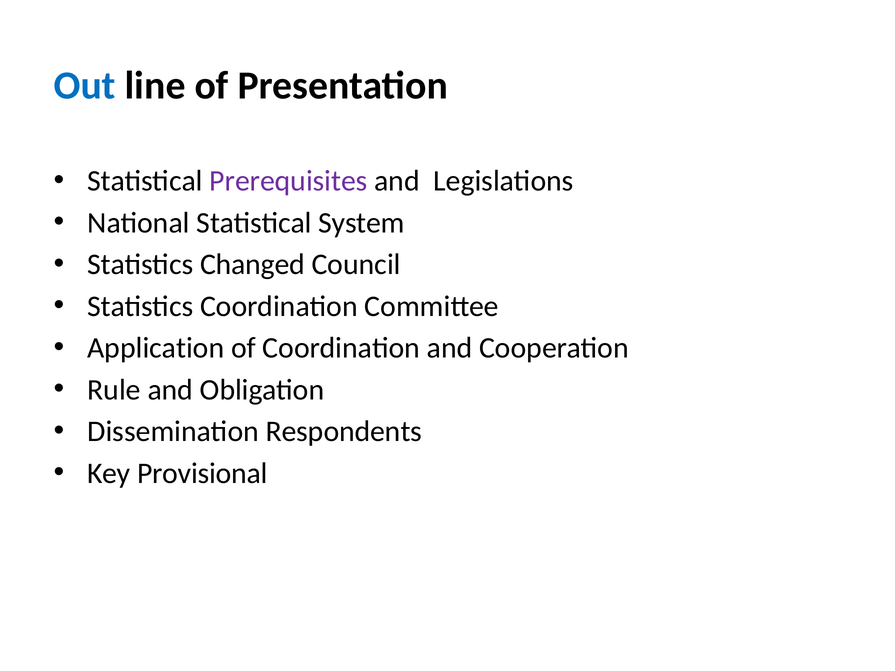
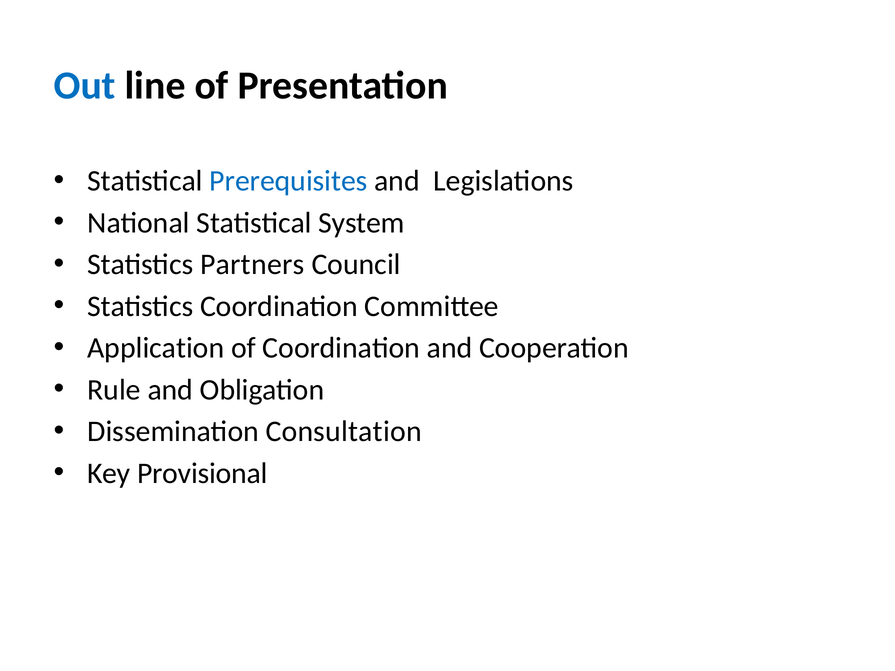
Prerequisites colour: purple -> blue (288, 181)
Changed: Changed -> Partners (252, 265)
Respondents: Respondents -> Consultation (344, 432)
